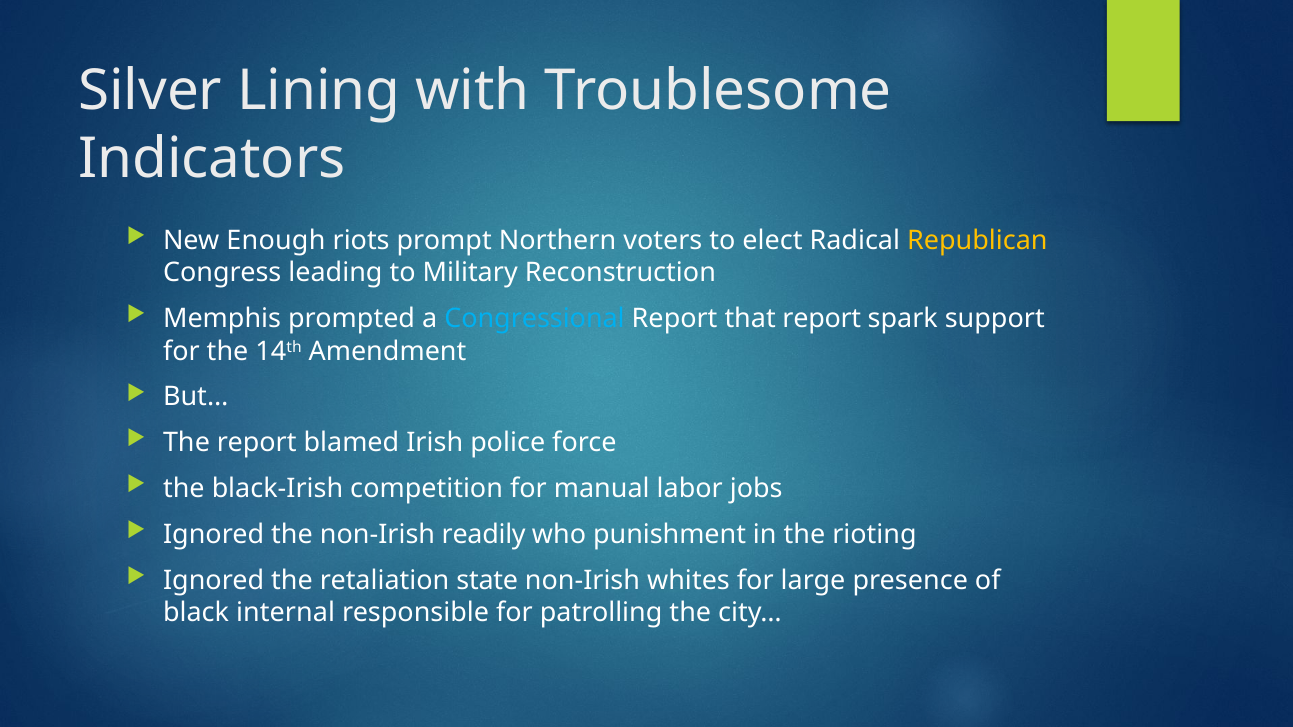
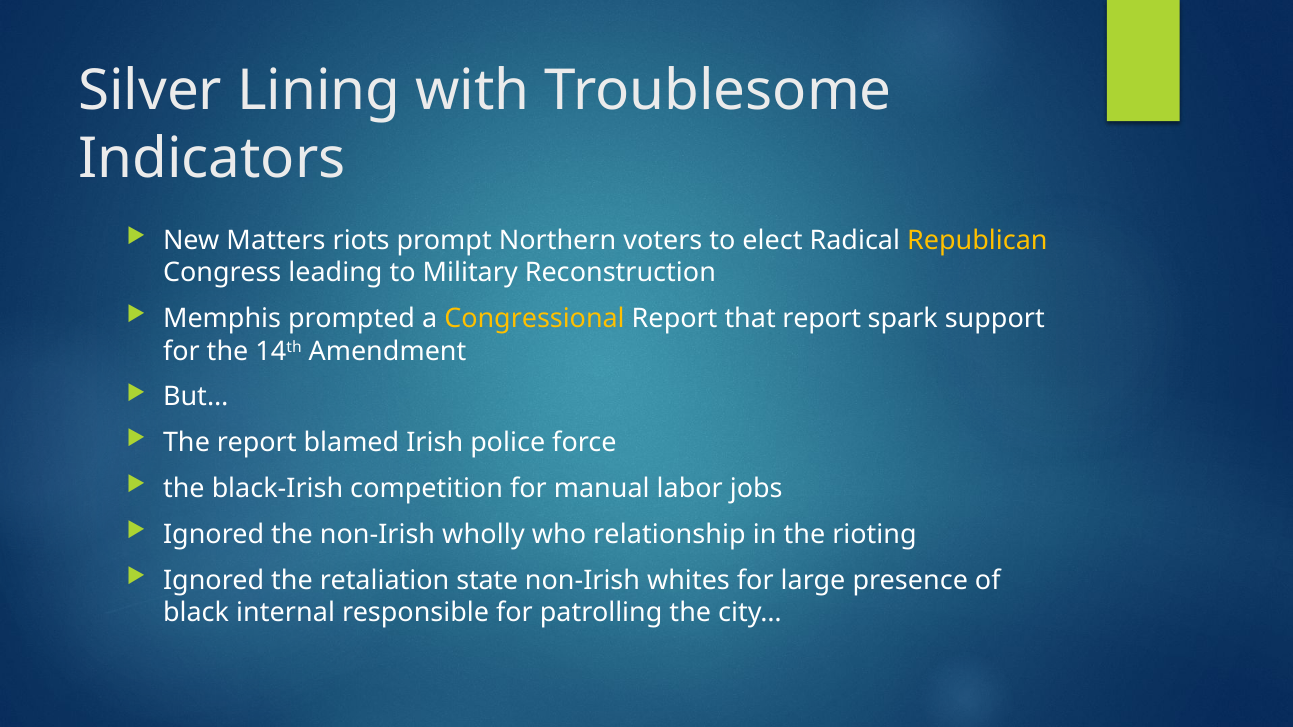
Enough: Enough -> Matters (276, 241)
Congressional colour: light blue -> yellow (535, 319)
readily: readily -> wholly (483, 535)
punishment: punishment -> relationship (669, 535)
